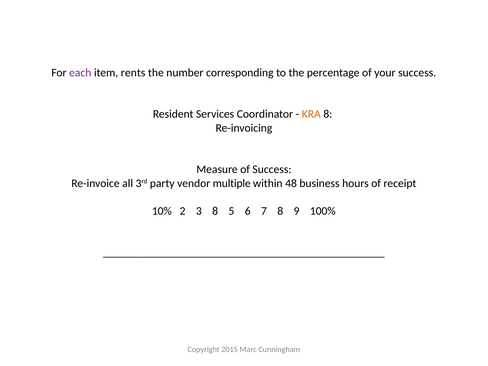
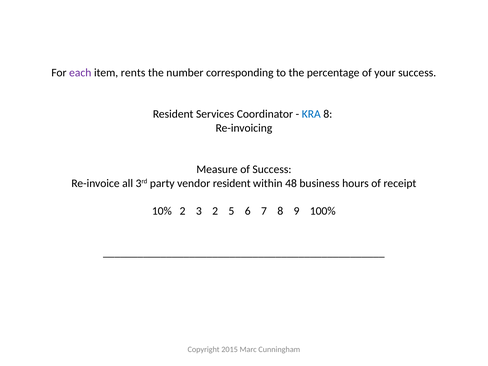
KRA colour: orange -> blue (311, 114)
vendor multiple: multiple -> resident (232, 183)
3 8: 8 -> 2 (215, 211)
